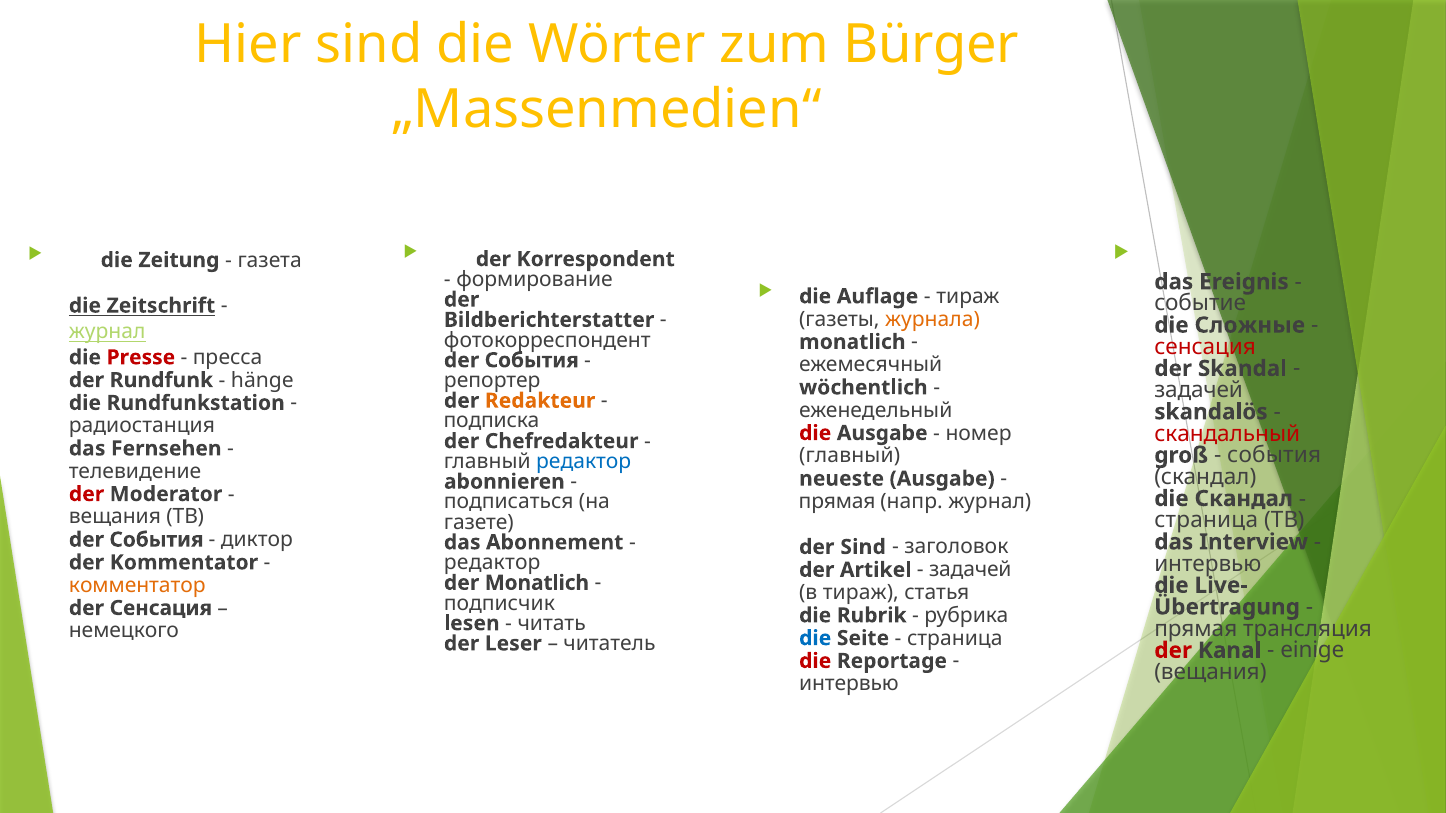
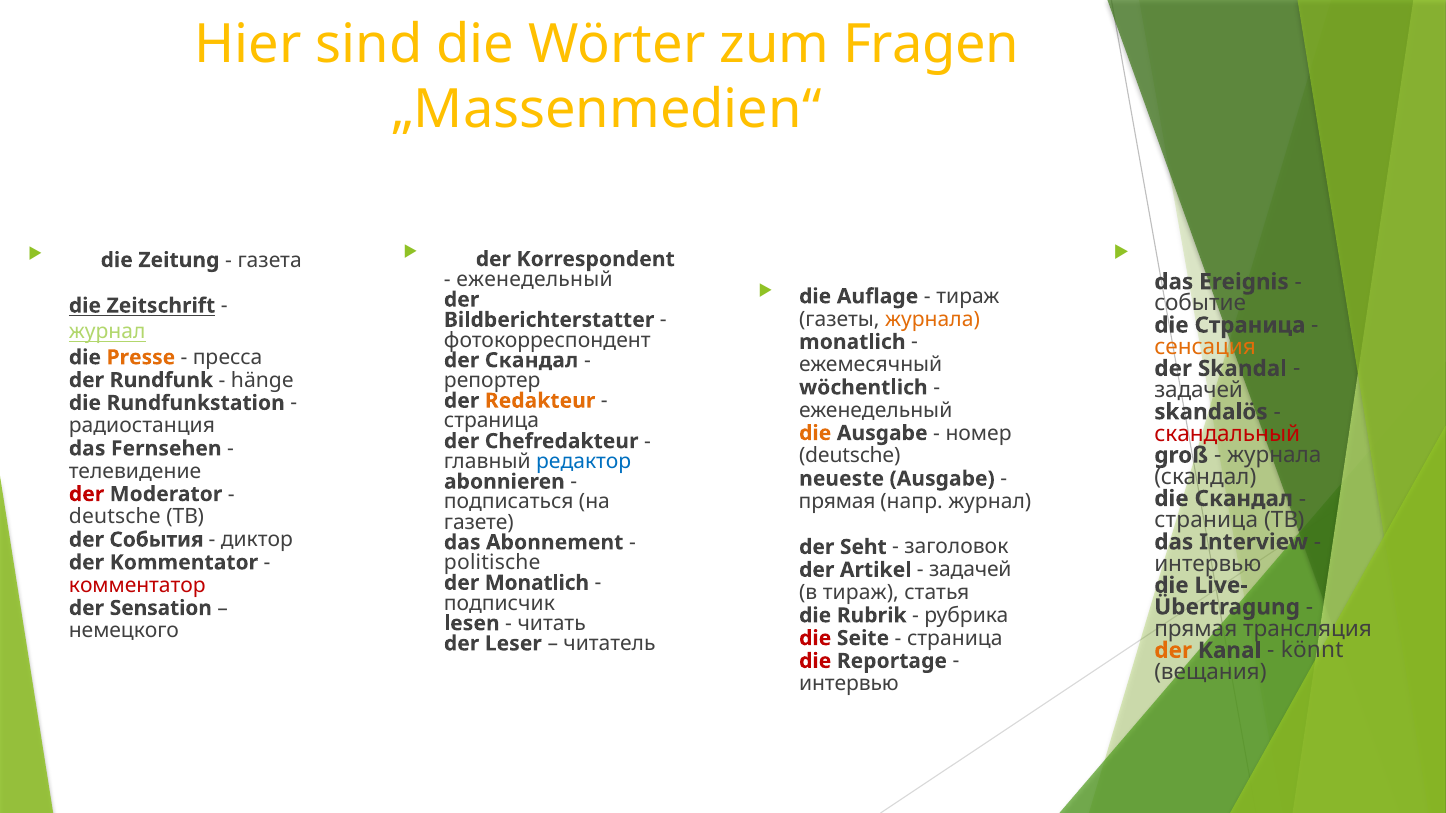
Bürger: Bürger -> Fragen (931, 45)
формирование: формирование -> еженедельный (534, 280)
die Сложные: Сложные -> Страница (1250, 325)
сенсация colour: red -> orange (1205, 347)
Presse colour: red -> orange (141, 358)
События: События -> Скандал (532, 360)
подписка: подписка -> страница (491, 421)
die colour: red -> orange (815, 433)
главный: главный -> deutsche (850, 456)
события: события -> журнала (1274, 455)
вещания: вещания -> deutsche (115, 517)
der Sind: Sind -> Seht (863, 547)
редактор: редактор -> politische (492, 563)
комментатор colour: orange -> red (137, 586)
der Сенсация: Сенсация -> Sensation (161, 608)
die colour: blue -> red (815, 638)
der colour: red -> orange (1173, 651)
einige: einige -> könnt (1312, 651)
